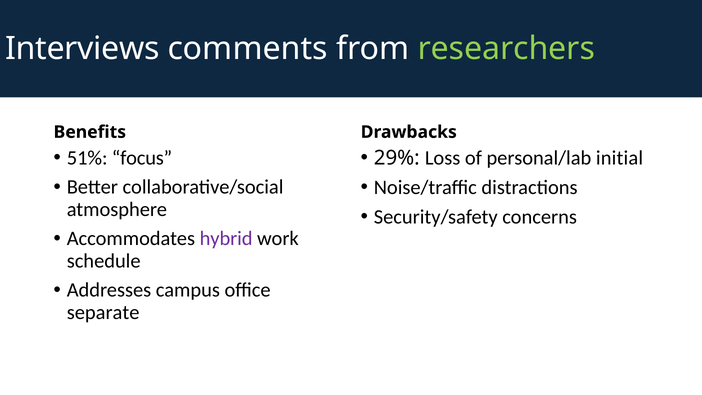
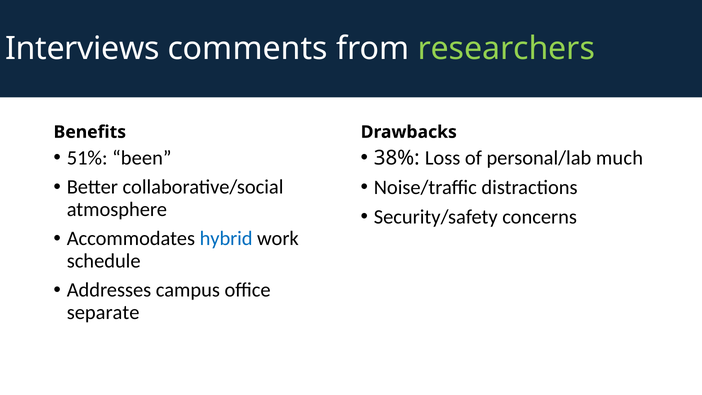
focus: focus -> been (142, 158)
29%: 29% -> 38% (397, 158)
initial: initial -> much (620, 158)
hybrid colour: purple -> blue (226, 239)
